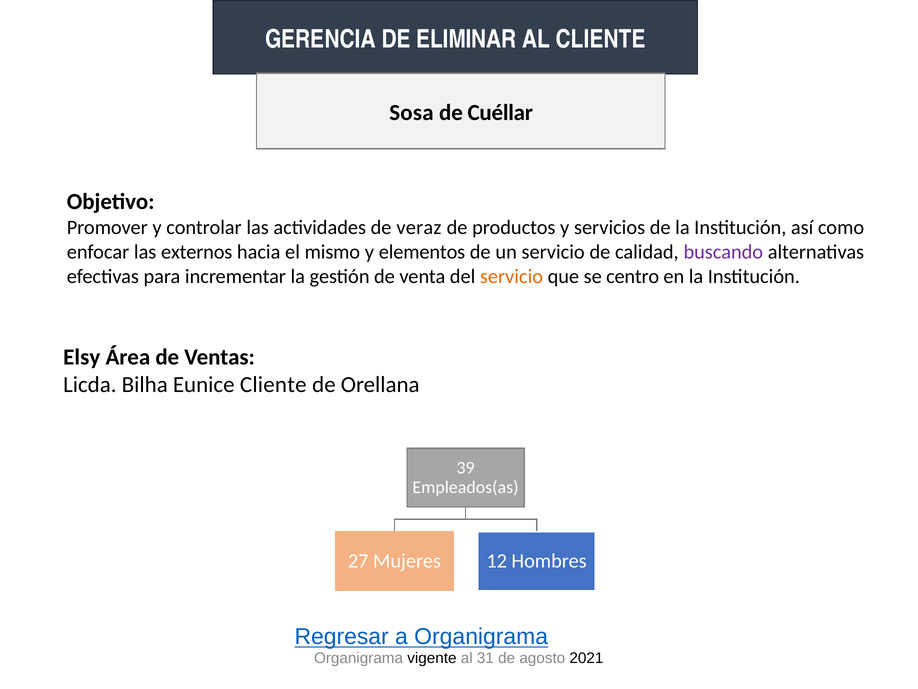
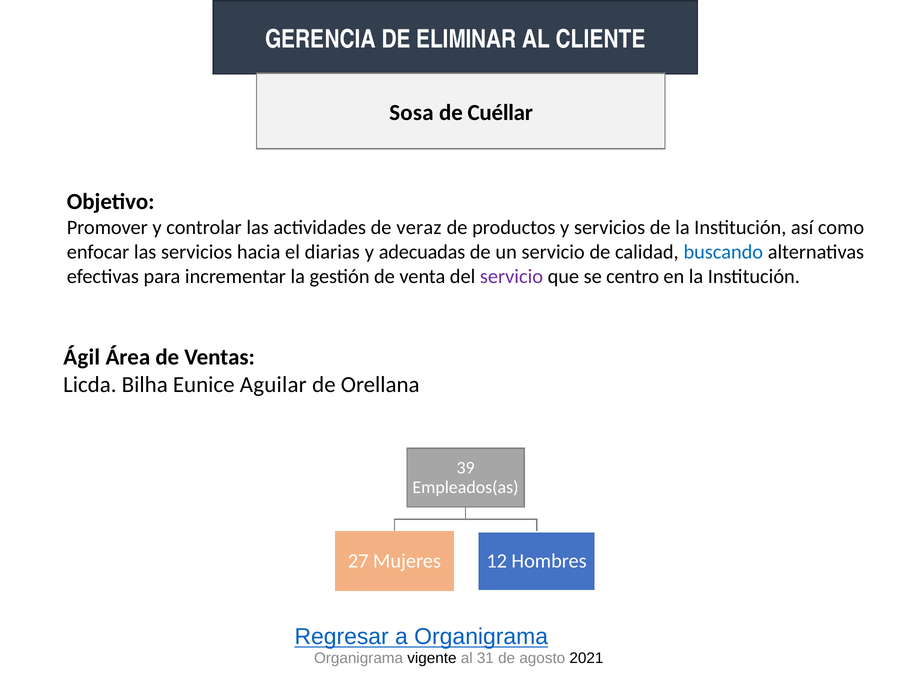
las externos: externos -> servicios (197, 252)
mismo: mismo -> diarias (332, 252)
elementos: elementos -> adecuadas (422, 252)
buscando colour: purple -> blue (723, 252)
servicio colour: orange -> purple (511, 276)
Elsy: Elsy -> Ágil (82, 357)
Eunice Cliente: Cliente -> Aguilar (273, 384)
